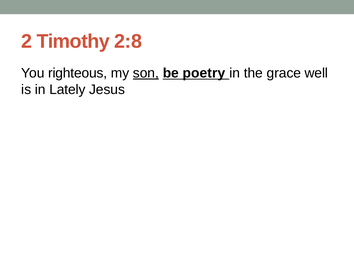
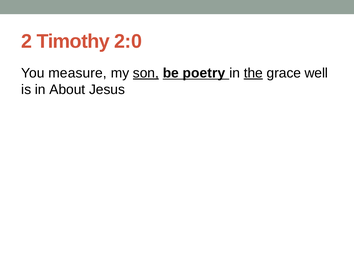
2:8: 2:8 -> 2:0 (128, 41)
righteous: righteous -> measure (78, 73)
the underline: none -> present (253, 73)
Lately: Lately -> About (67, 89)
